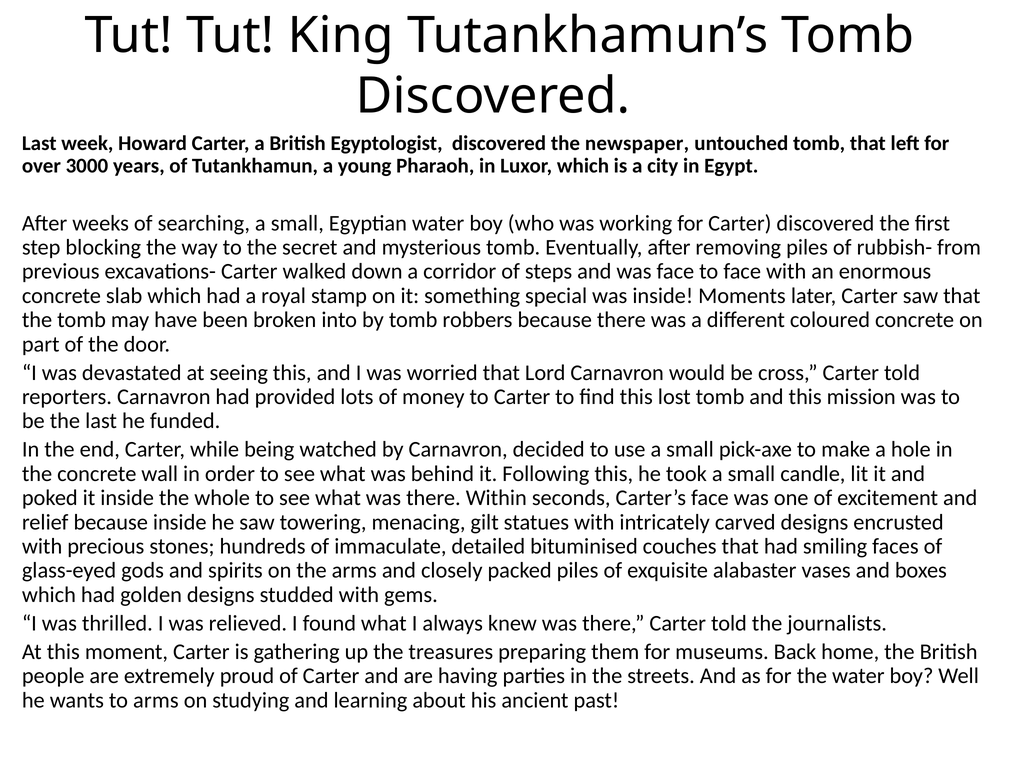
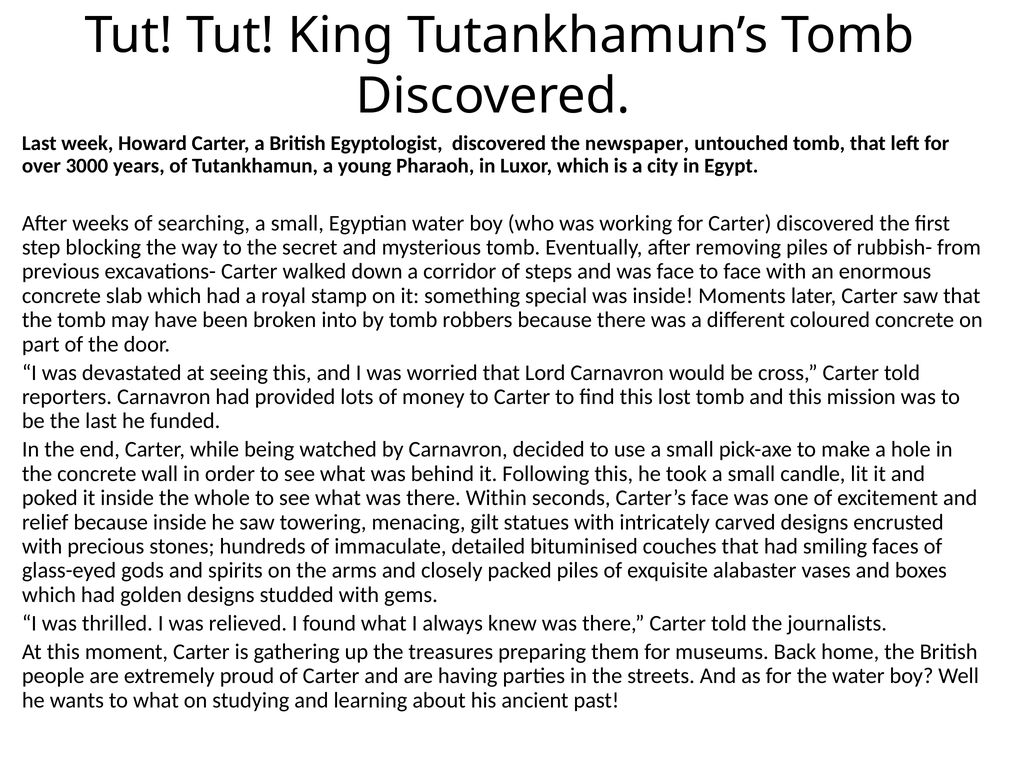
to arms: arms -> what (156, 700)
